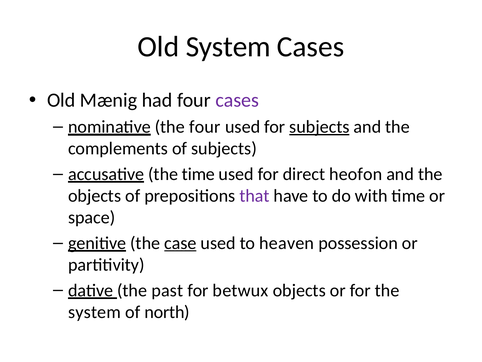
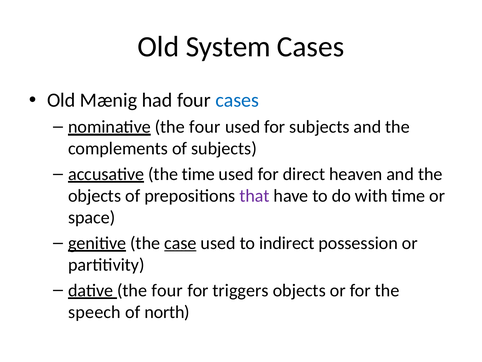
cases colour: purple -> blue (237, 100)
subjects underline: present -> none (319, 127)
heofon: heofon -> heaven (356, 174)
heaven: heaven -> indirect (287, 243)
dative the past: past -> four (167, 290)
betwux: betwux -> triggers (241, 290)
system: system -> speech (95, 312)
